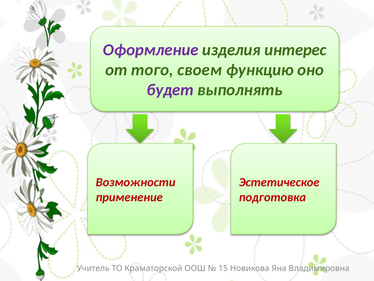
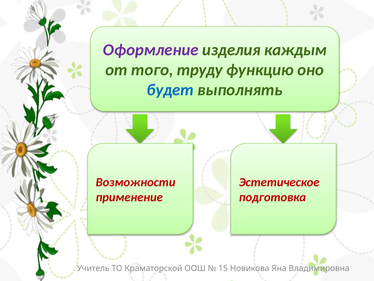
интерес: интерес -> каждым (295, 50)
своем: своем -> труду (200, 70)
будет colour: purple -> blue (170, 90)
